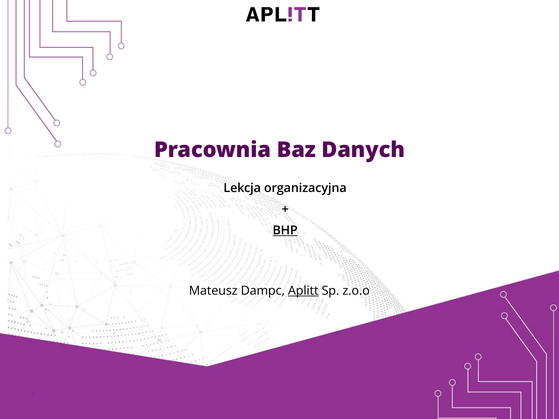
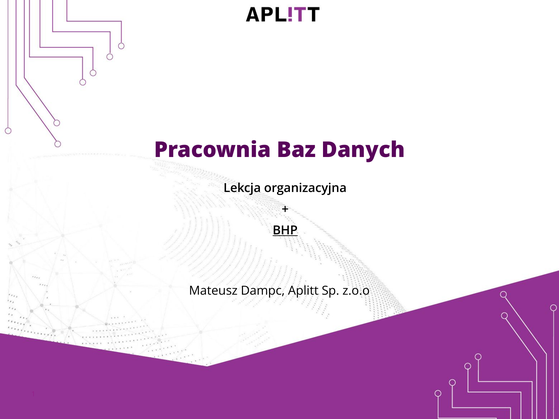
Aplitt underline: present -> none (303, 291)
